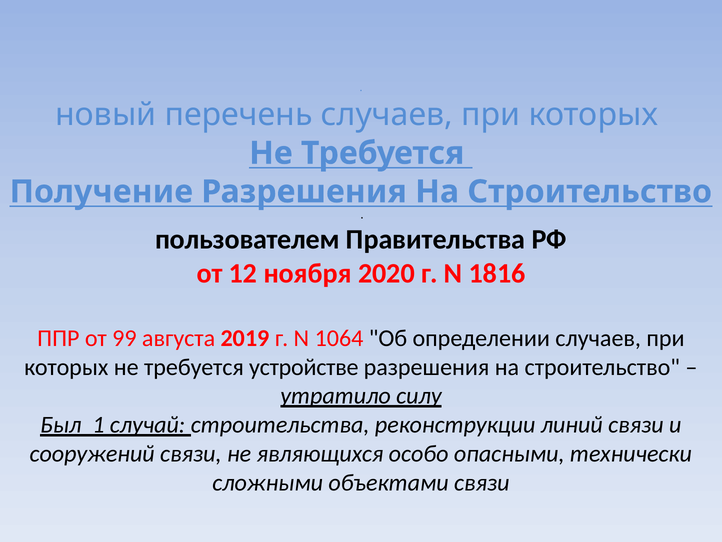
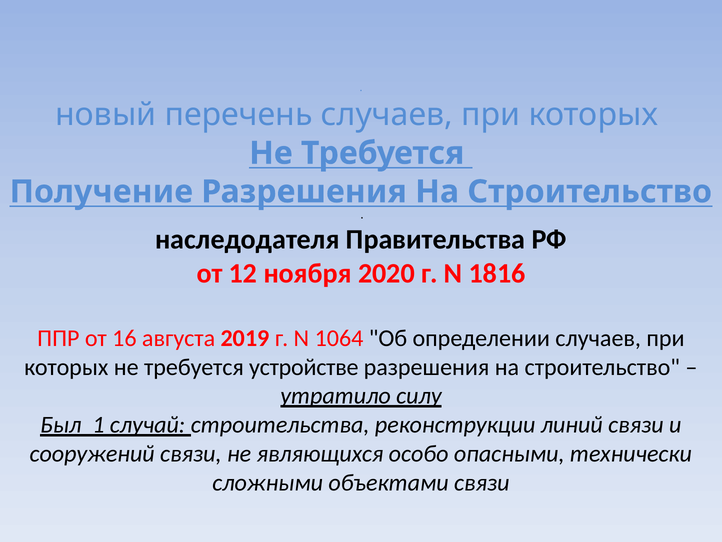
пользователем: пользователем -> наследодателя (247, 239)
99: 99 -> 16 (124, 338)
